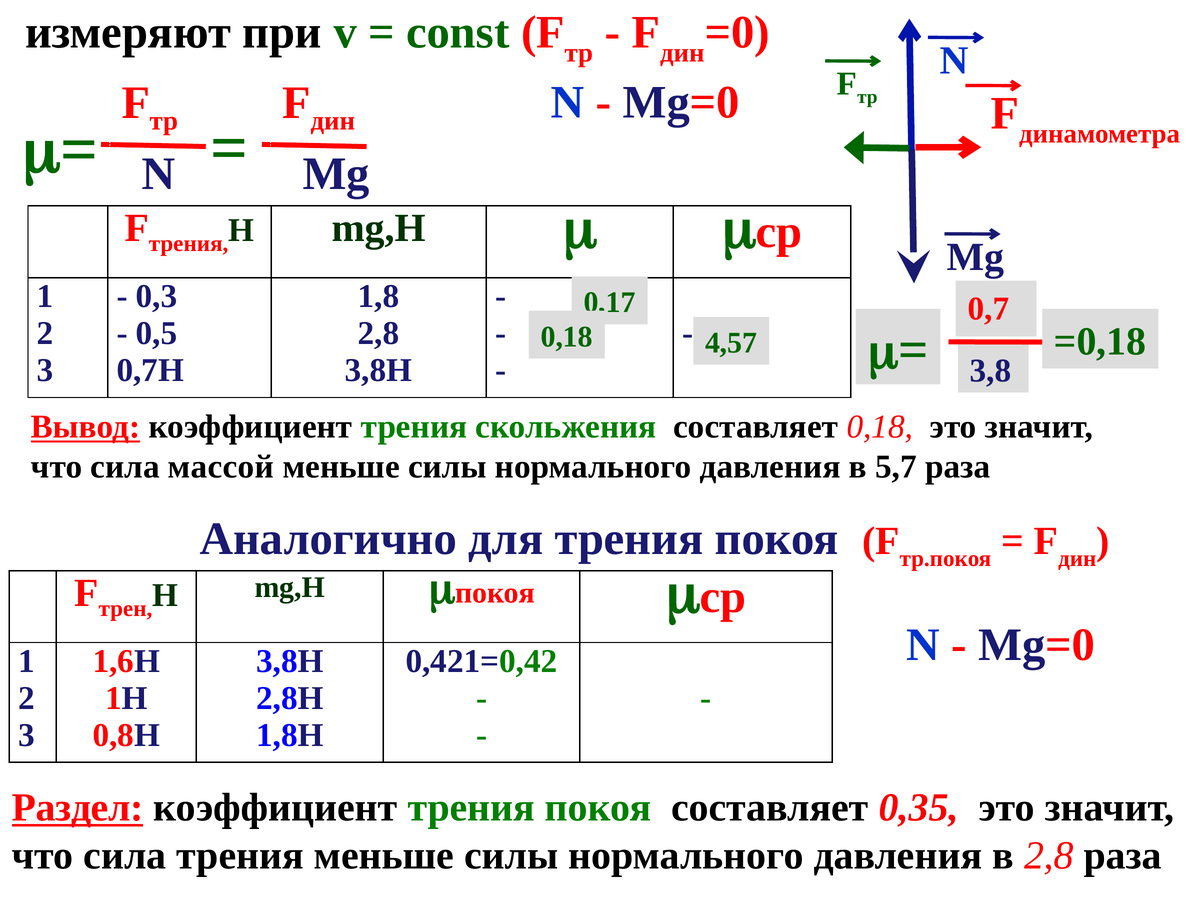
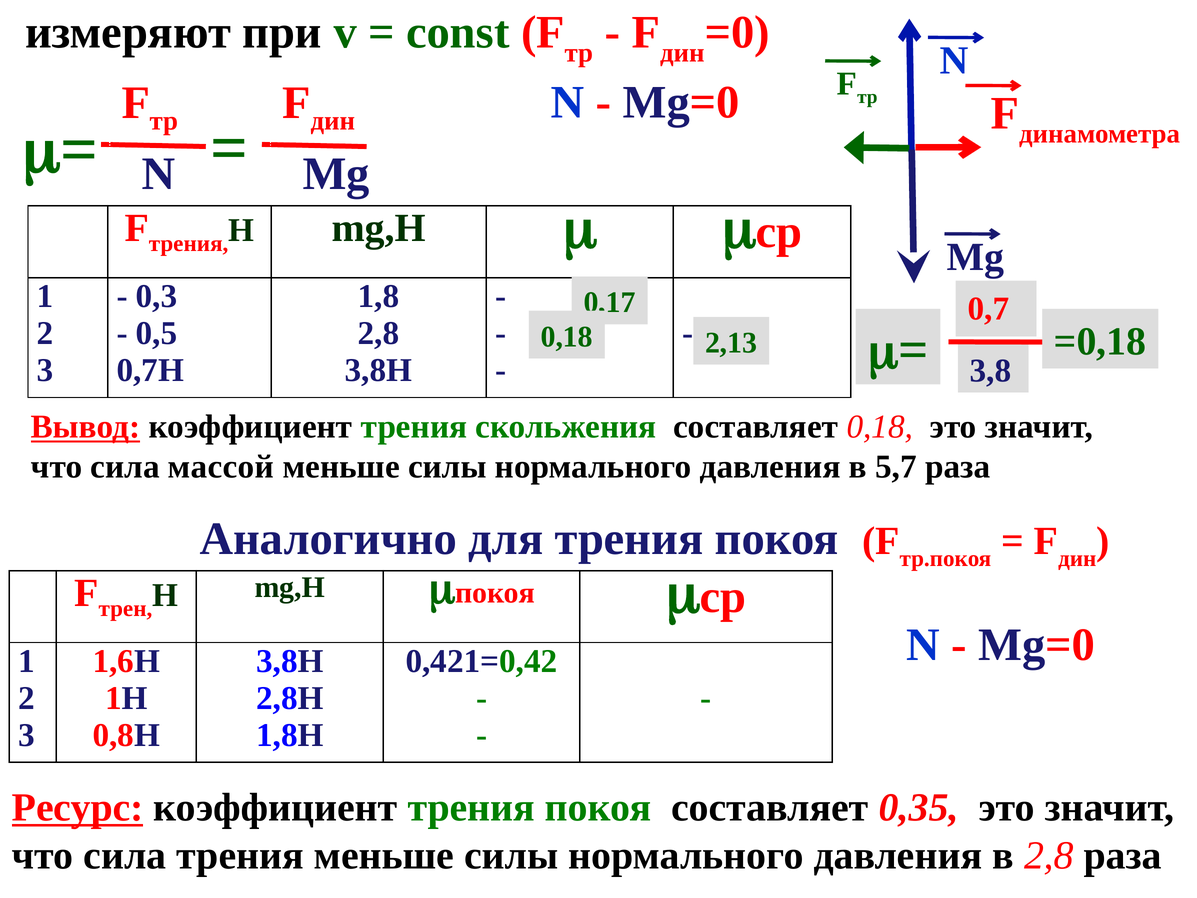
4,57: 4,57 -> 2,13 (731, 343)
Раздел: Раздел -> Ресурс (78, 807)
